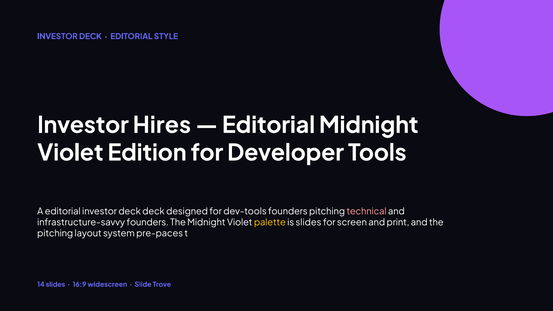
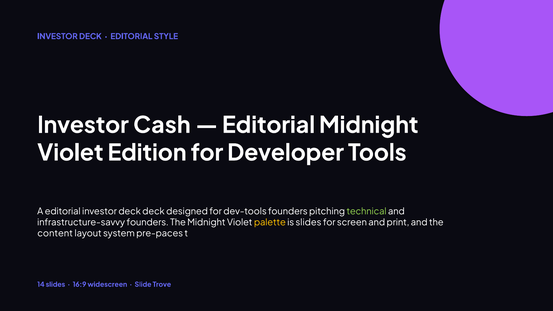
Hires: Hires -> Cash (162, 125)
technical colour: pink -> light green (367, 211)
pitching: pitching -> content (55, 234)
